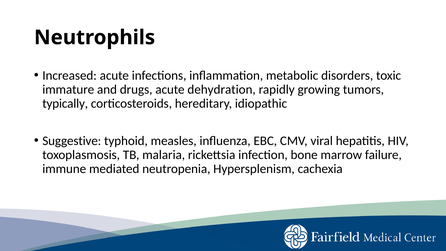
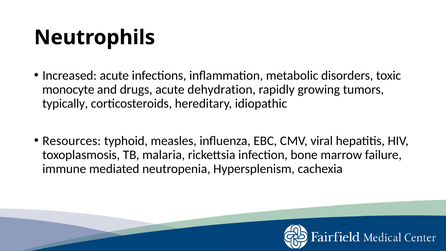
immature: immature -> monocyte (68, 89)
Suggestive: Suggestive -> Resources (72, 141)
